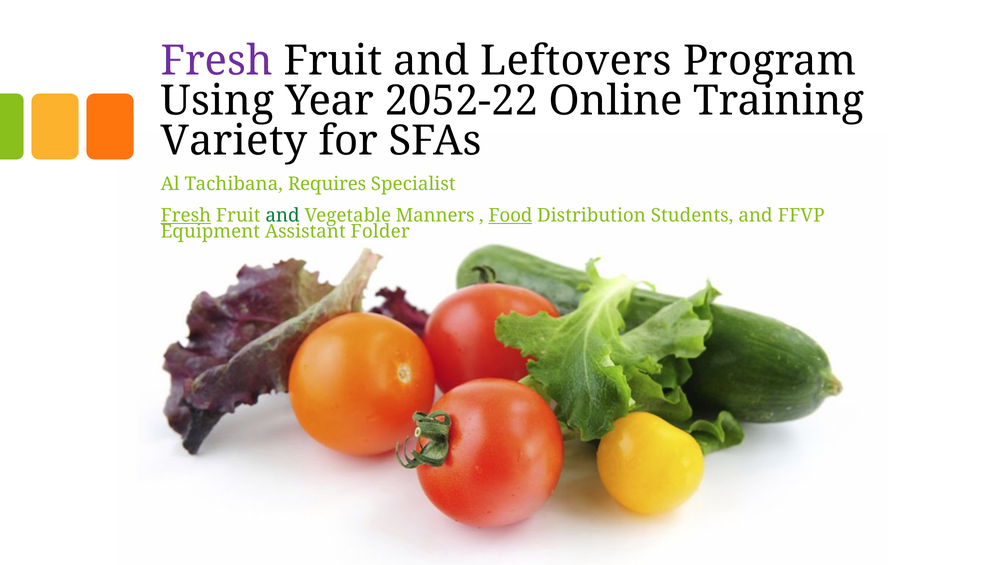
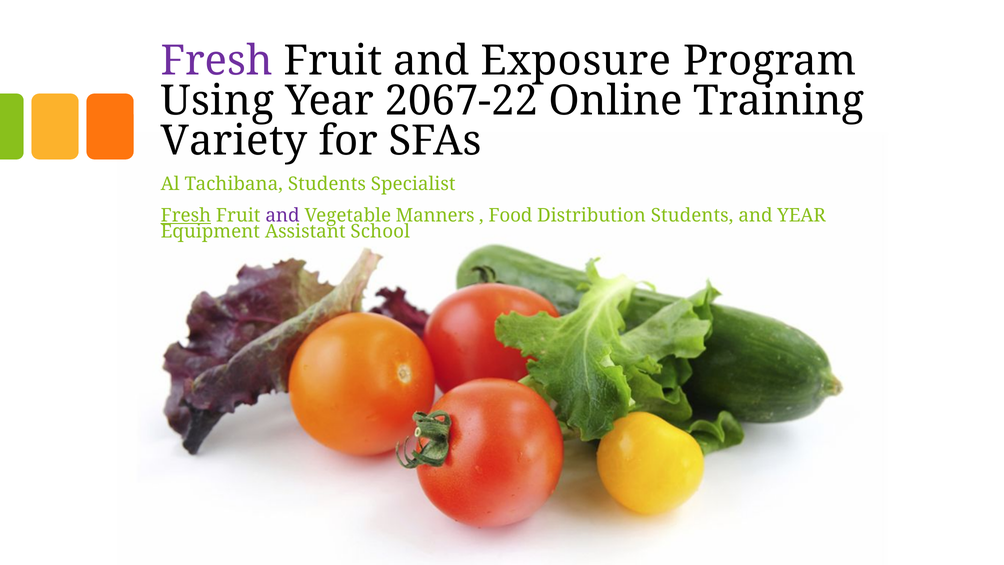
Leftovers: Leftovers -> Exposure (576, 61)
2052-22: 2052-22 -> 2067-22 (462, 101)
Tachibana Requires: Requires -> Students (327, 184)
and colour: green -> purple (283, 215)
Food underline: present -> none (510, 215)
and FFVP: FFVP -> YEAR (801, 215)
Folder: Folder -> School (380, 232)
